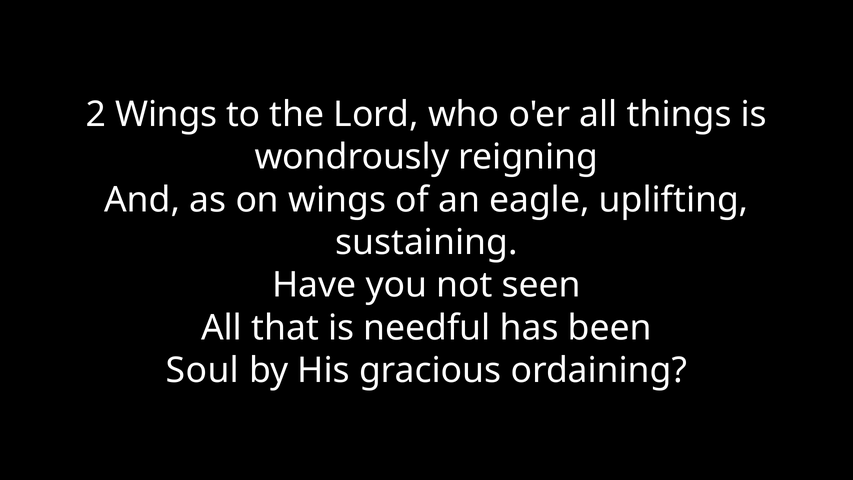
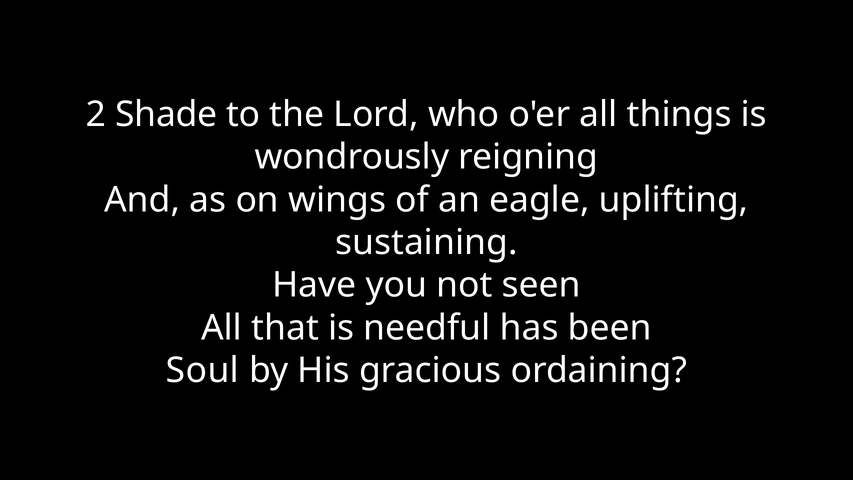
2 Wings: Wings -> Shade (166, 114)
